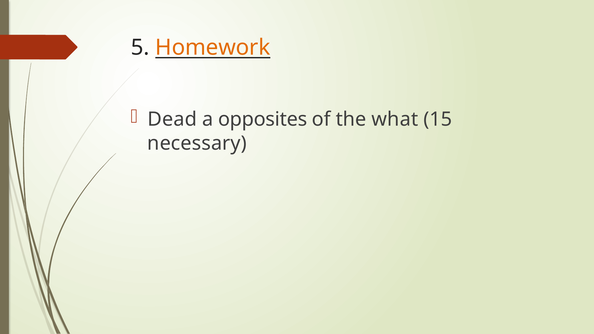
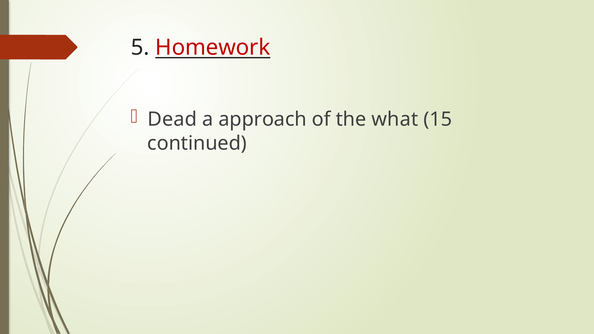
Homework colour: orange -> red (213, 48)
opposites: opposites -> approach (263, 119)
necessary: necessary -> continued (197, 143)
